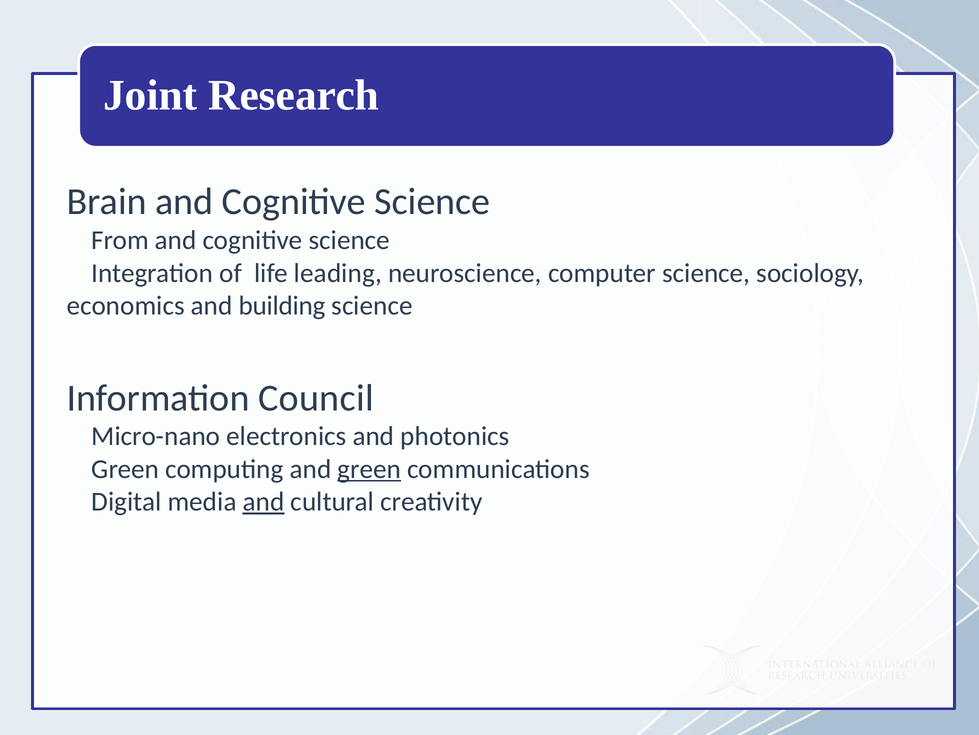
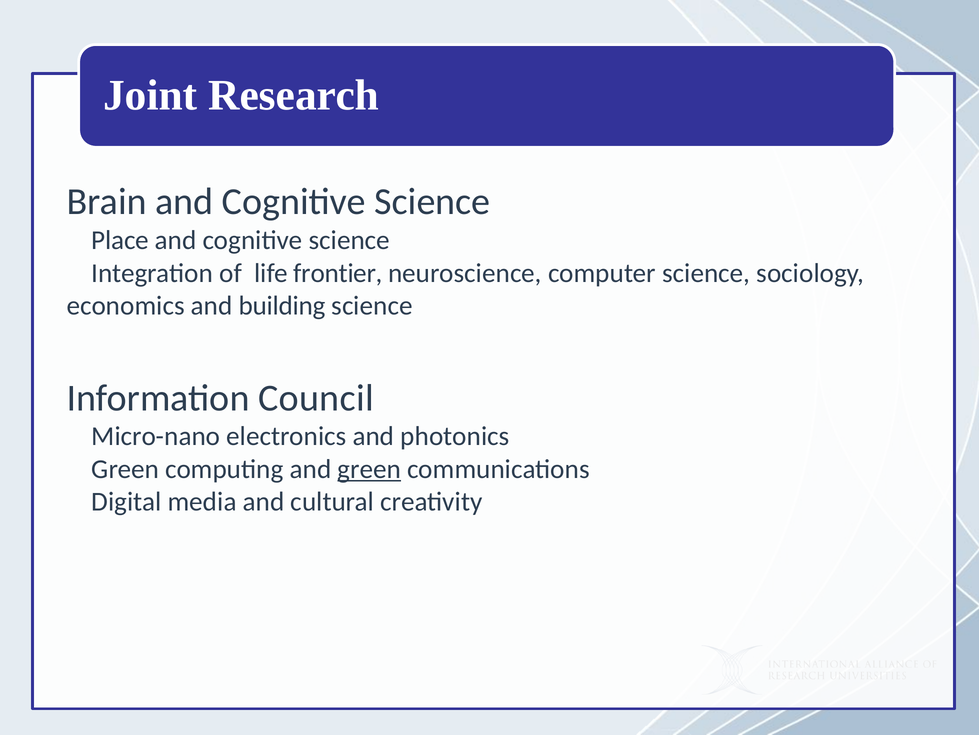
From: From -> Place (120, 240)
leading: leading -> frontier (338, 273)
and underline: present -> none (264, 501)
